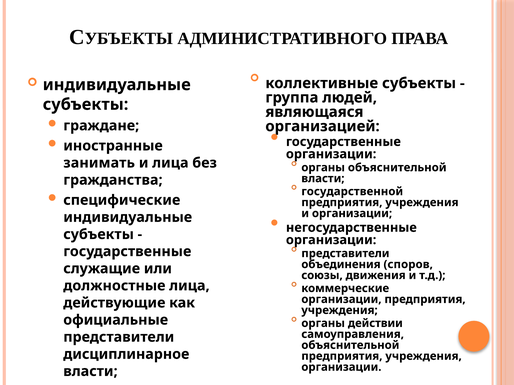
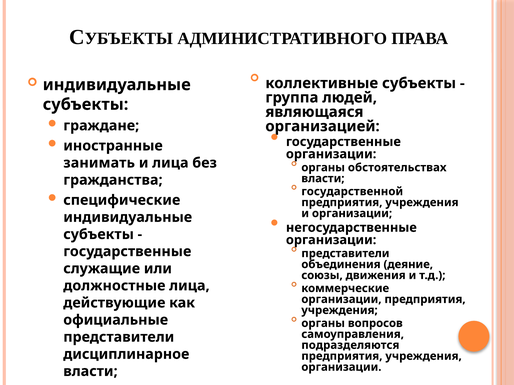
органы объяснительной: объяснительной -> обстоятельствах (397, 168)
споров: споров -> деяние (408, 265)
действии: действии -> вопросов (375, 324)
объяснительной: объяснительной -> подразделяются (350, 346)
